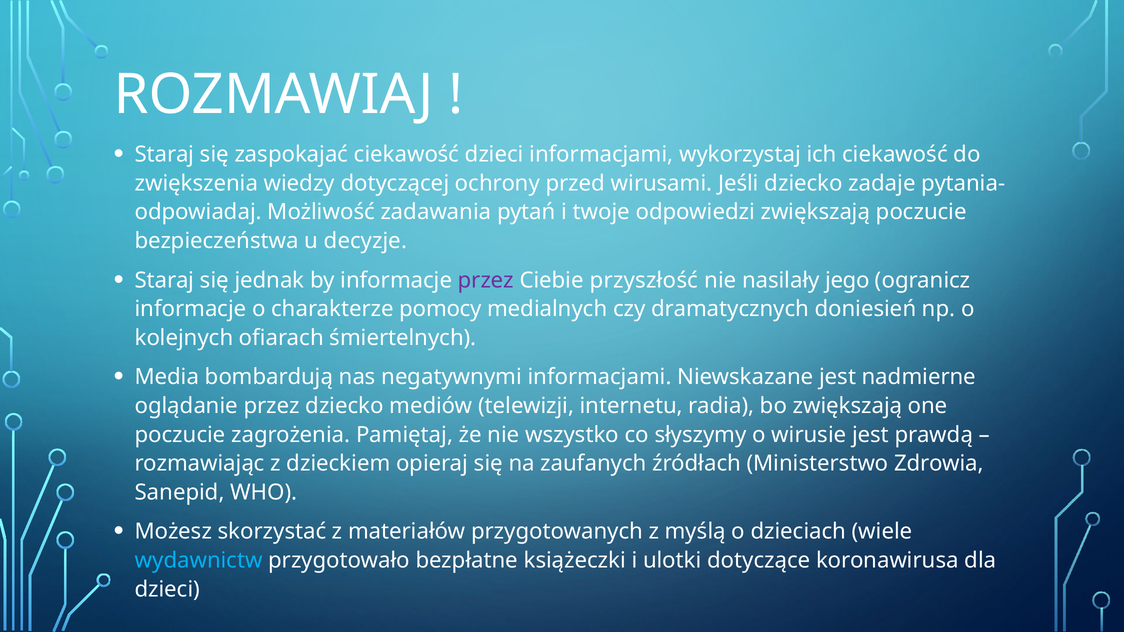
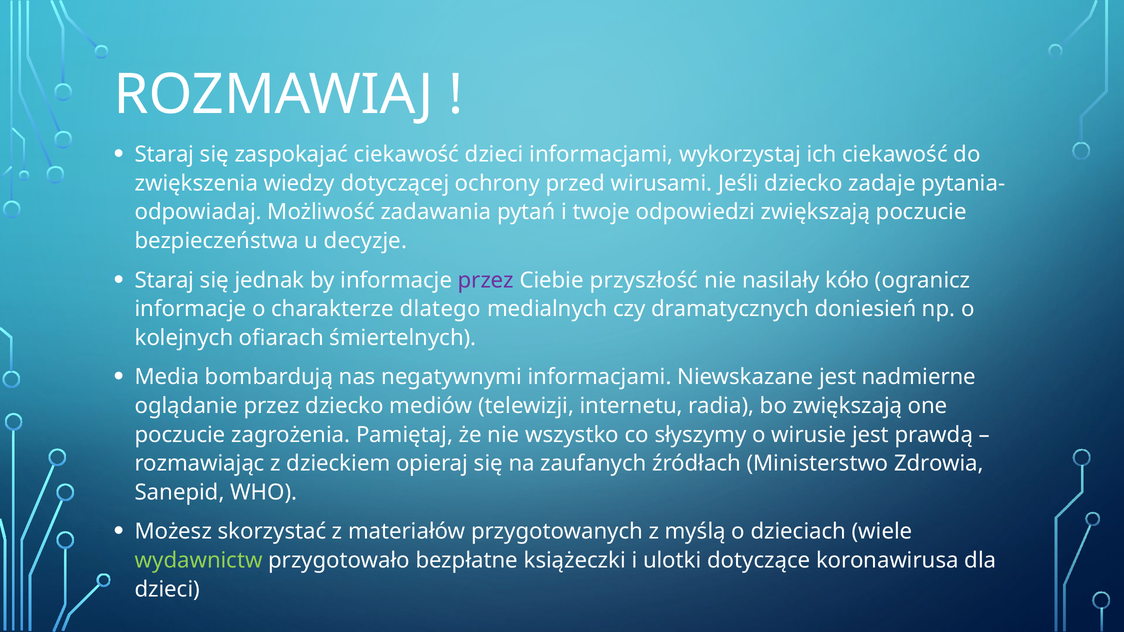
jego: jego -> kóło (847, 280)
pomocy: pomocy -> dlatego (440, 309)
wydawnictw colour: light blue -> light green (199, 561)
